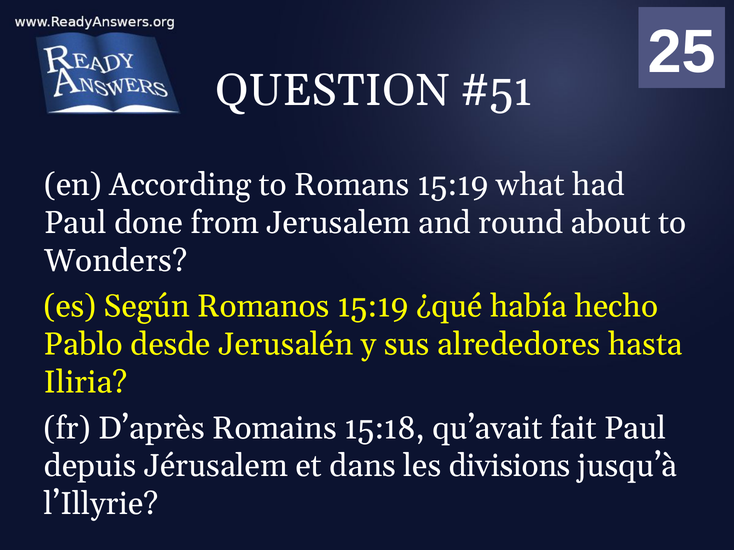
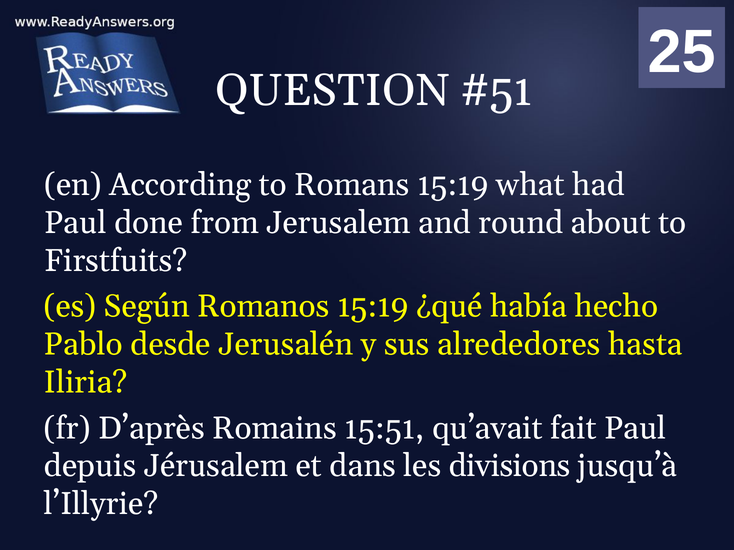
Wonders: Wonders -> Firstfuits (116, 261)
15:18: 15:18 -> 15:51 (384, 428)
